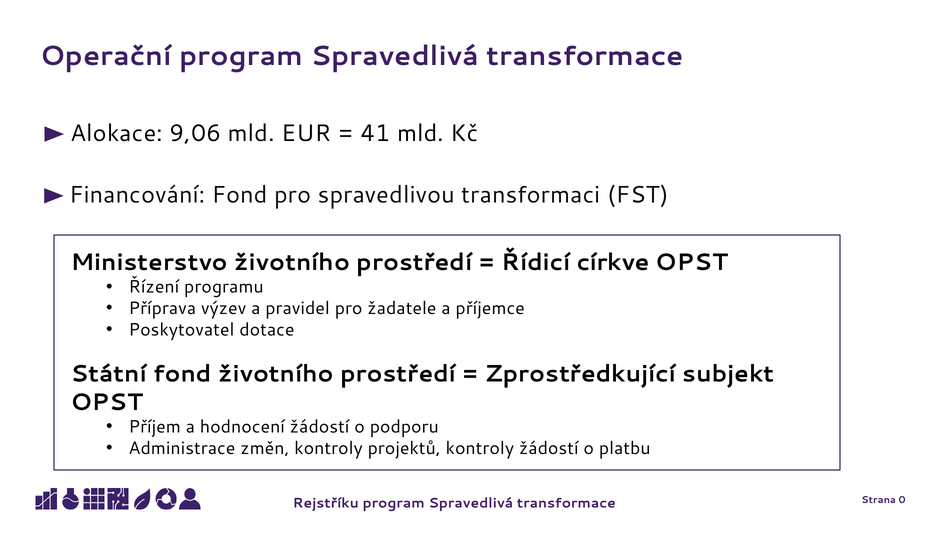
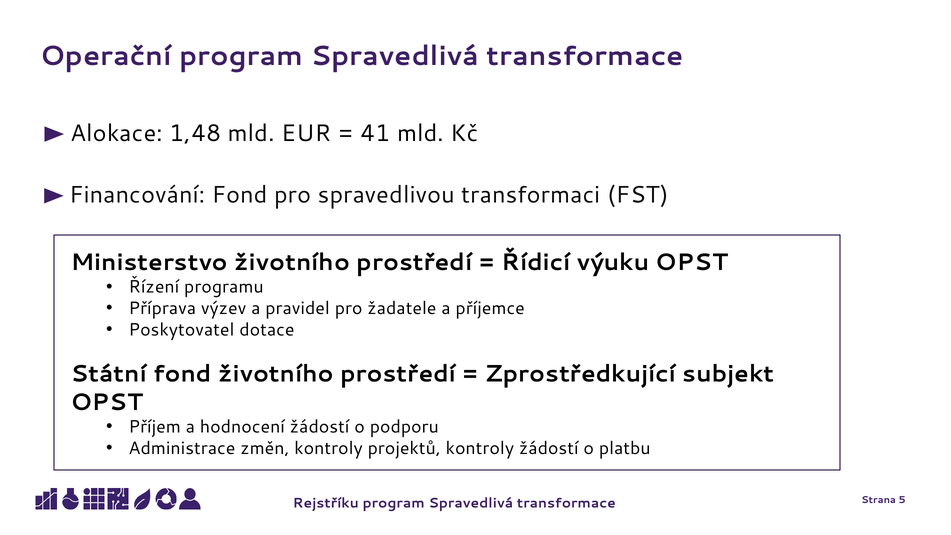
9,06: 9,06 -> 1,48 (195, 134)
církve: církve -> výuku (613, 263)
0: 0 -> 5 (902, 500)
